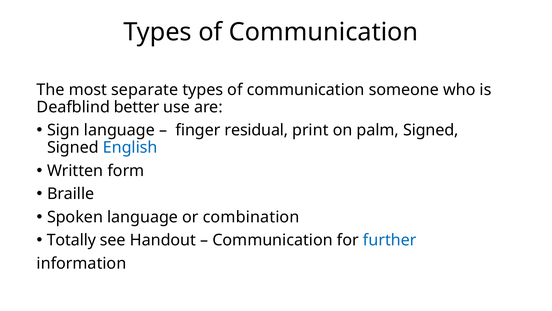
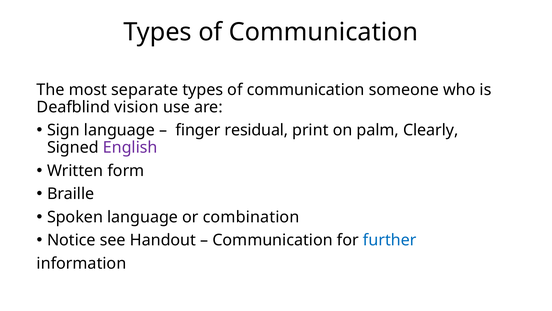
better: better -> vision (136, 107)
palm Signed: Signed -> Clearly (431, 130)
English colour: blue -> purple (130, 147)
Totally: Totally -> Notice (71, 240)
